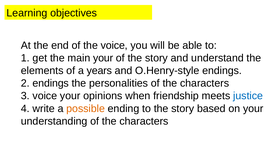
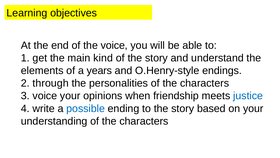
main your: your -> kind (103, 58)
2 endings: endings -> through (51, 83)
possible colour: orange -> blue (86, 108)
